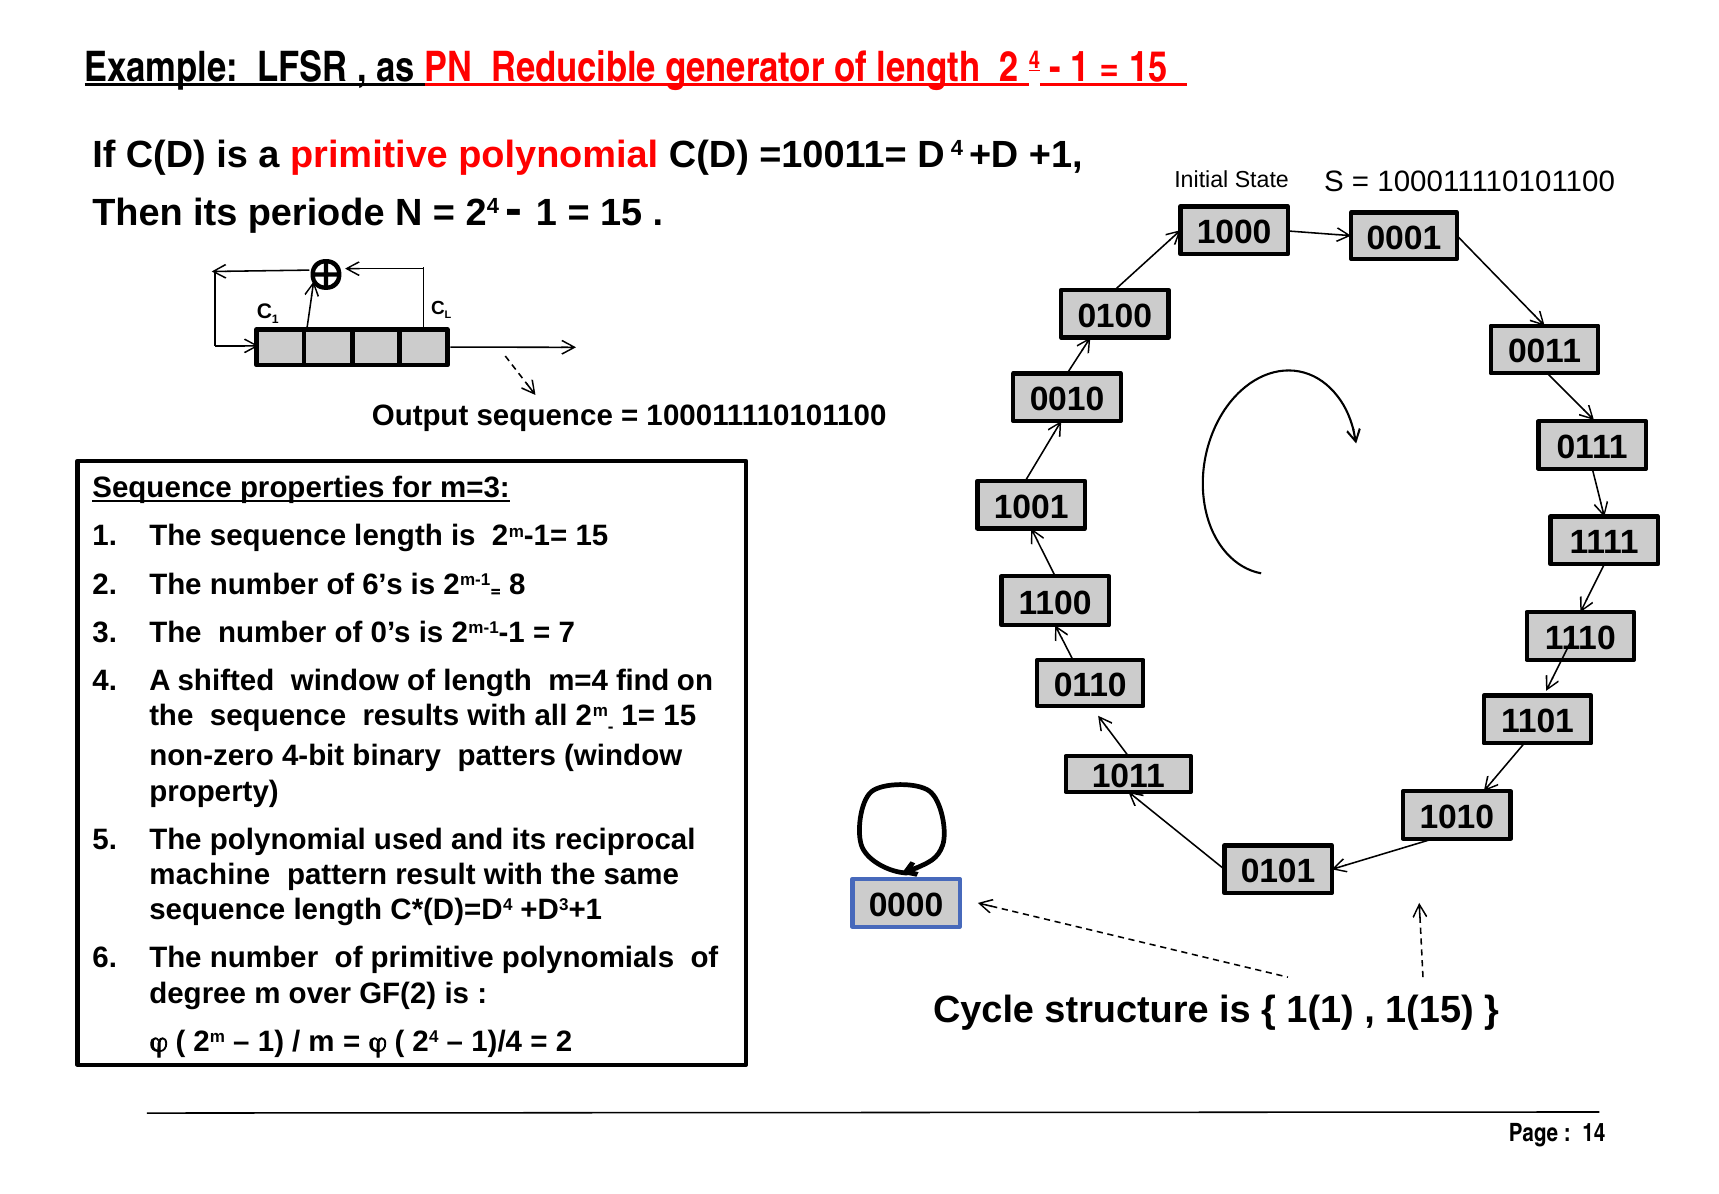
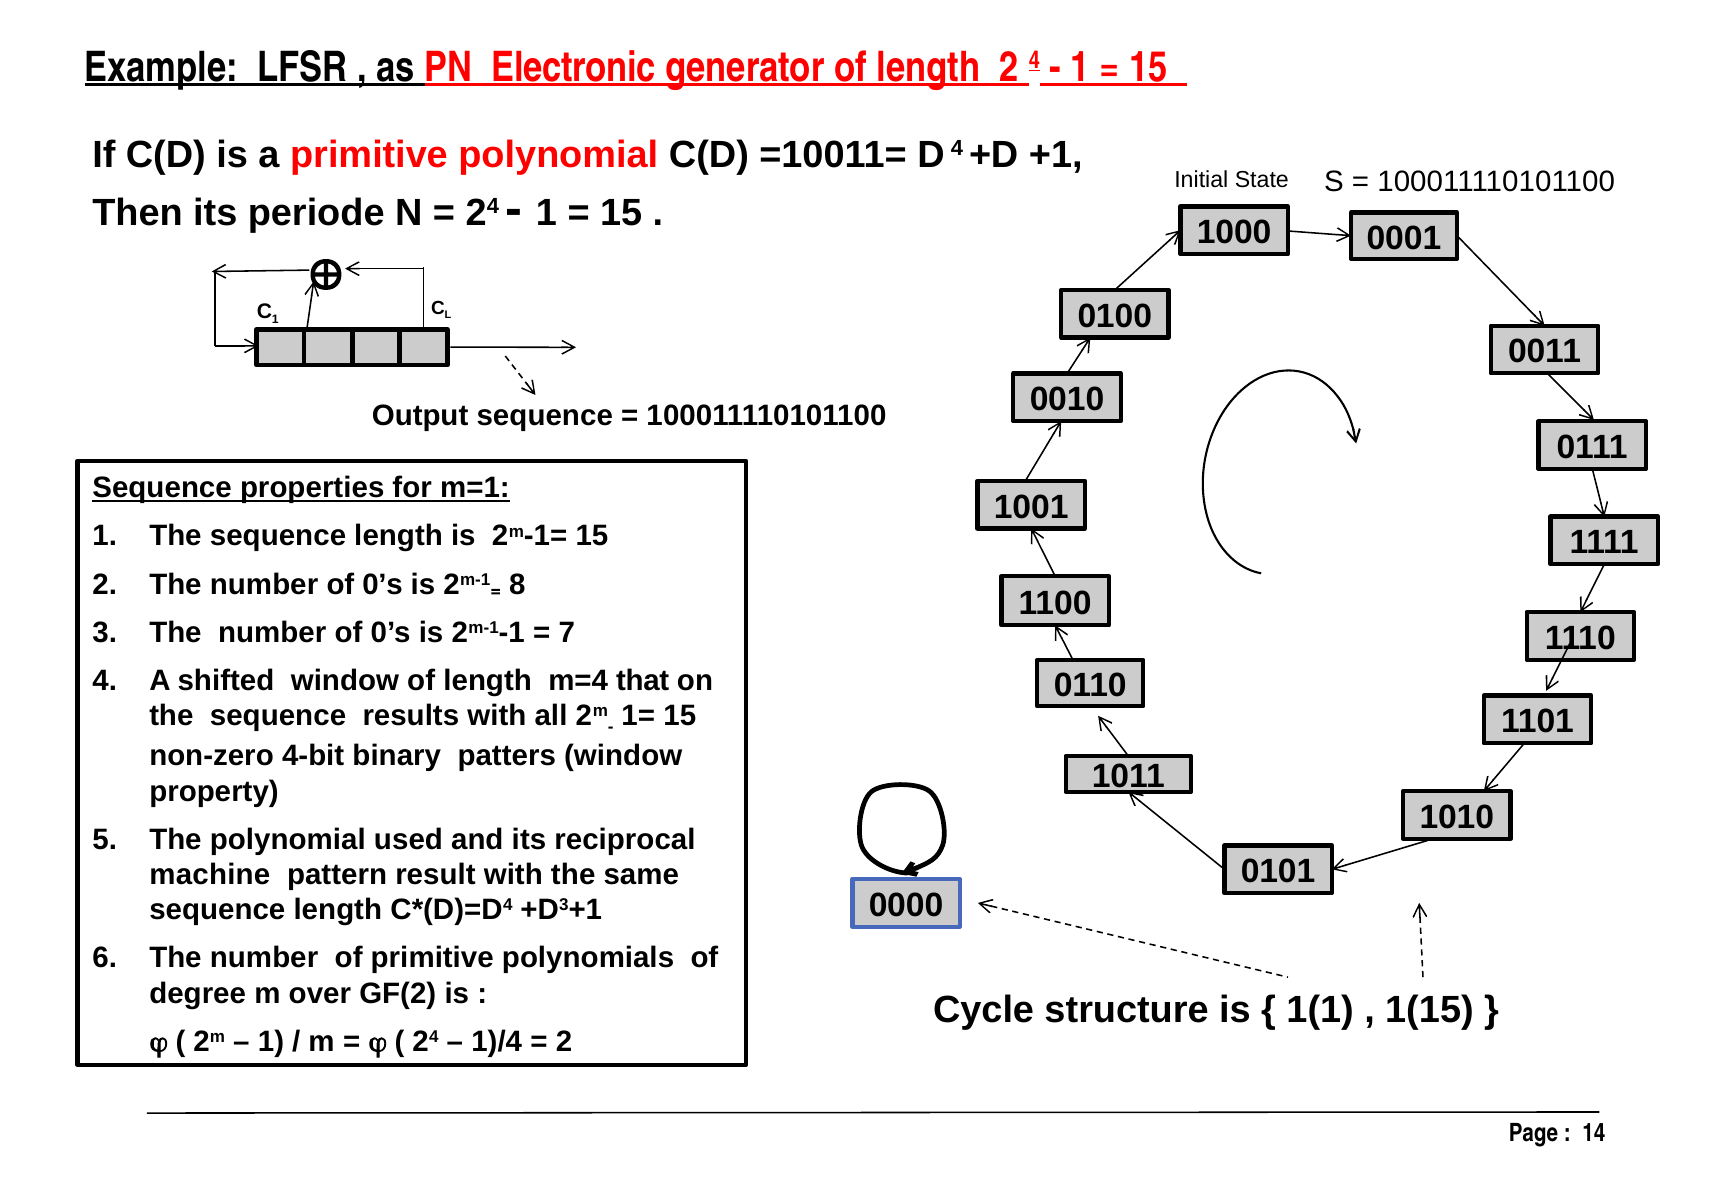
Reducible: Reducible -> Electronic (574, 68)
m=3: m=3 -> m=1 (475, 488)
6’s: 6’s -> 0’s (383, 585)
find: find -> that (643, 681)
